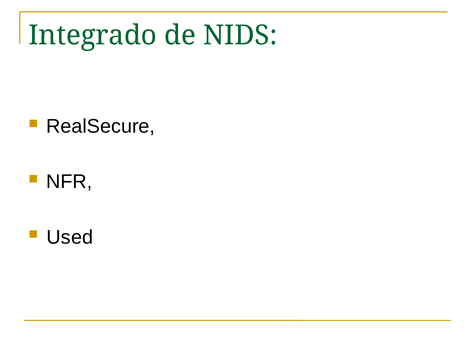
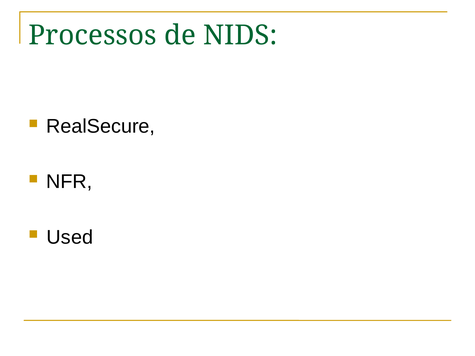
Integrado: Integrado -> Processos (93, 35)
